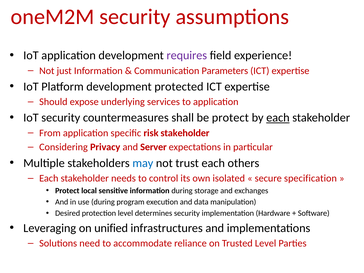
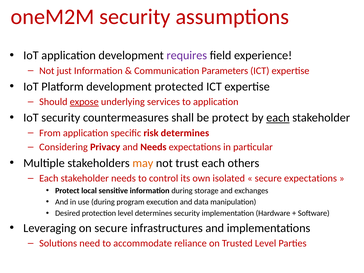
expose underline: none -> present (84, 102)
risk stakeholder: stakeholder -> determines (185, 133)
and Server: Server -> Needs (153, 147)
may colour: blue -> orange (143, 163)
secure specification: specification -> expectations (310, 178)
on unified: unified -> secure (111, 228)
